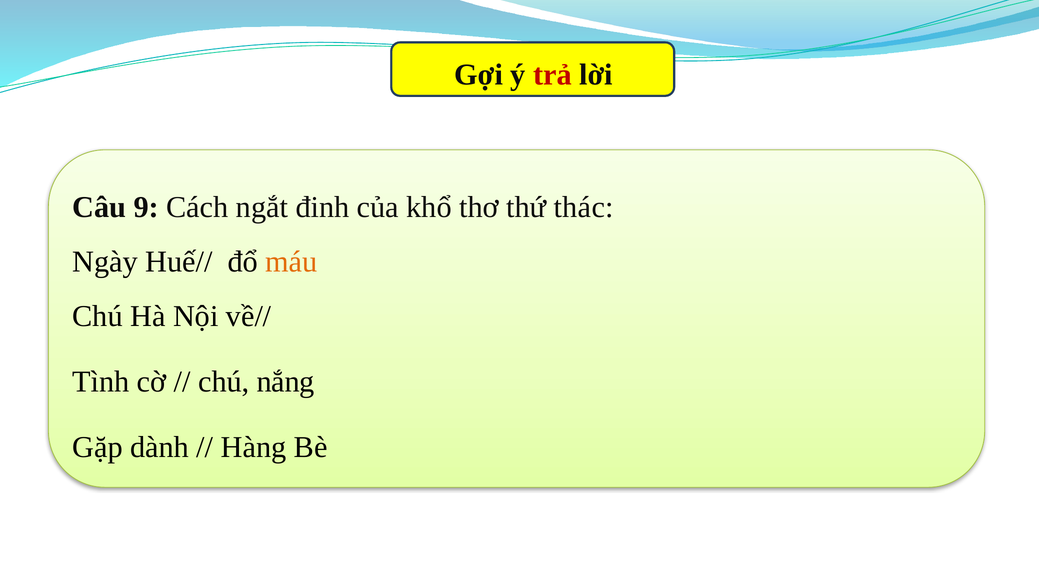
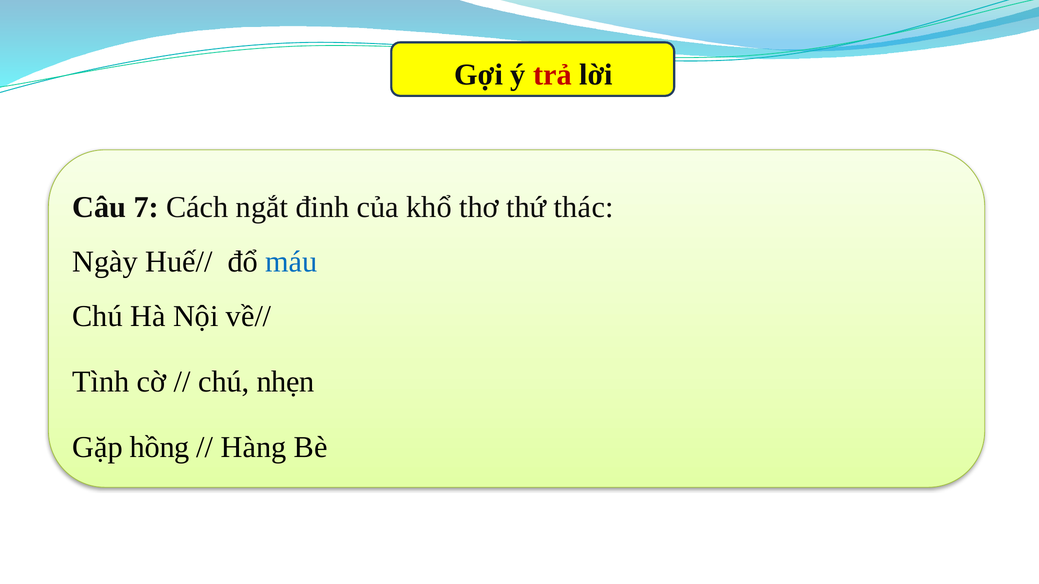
9: 9 -> 7 (146, 207)
máu colour: orange -> blue (291, 262)
nắng: nắng -> nhẹn (286, 382)
dành: dành -> hồng (160, 447)
